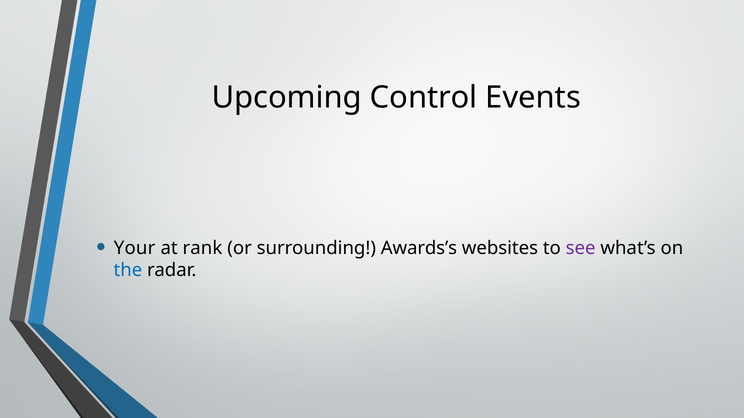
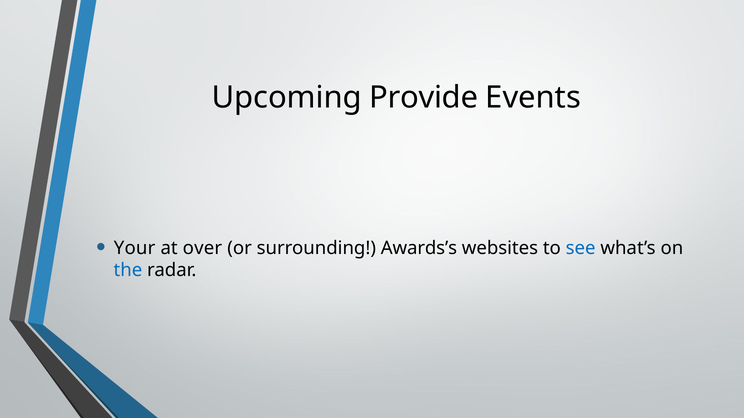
Control: Control -> Provide (424, 97)
rank: rank -> over (202, 248)
see colour: purple -> blue (581, 248)
